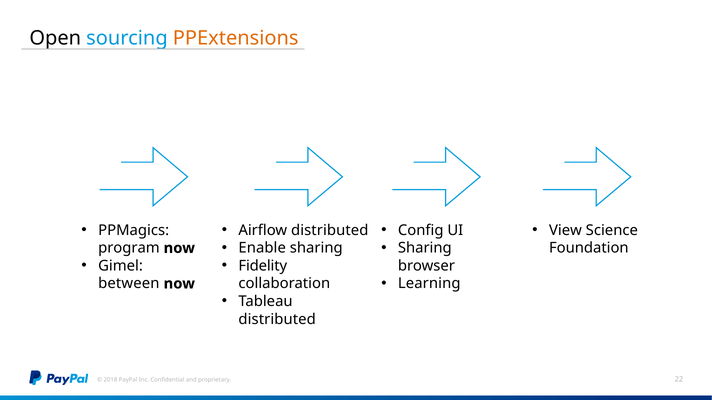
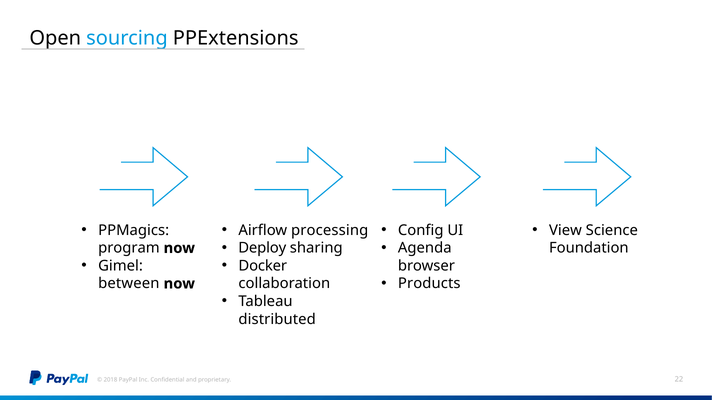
PPExtensions colour: orange -> black (236, 38)
Airflow distributed: distributed -> processing (330, 231)
Enable: Enable -> Deploy (262, 248)
Sharing: Sharing -> Agenda (425, 248)
Fidelity: Fidelity -> Docker (263, 266)
Learning: Learning -> Products (429, 284)
